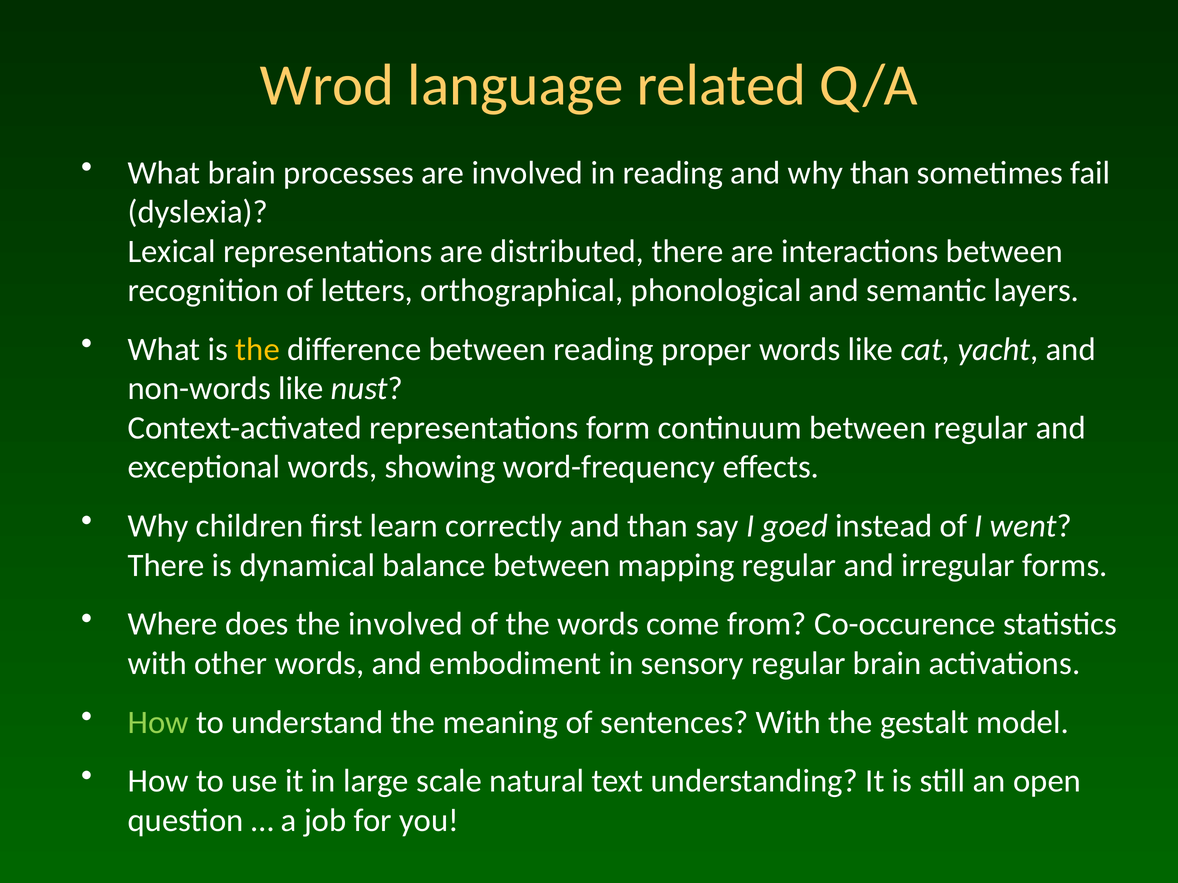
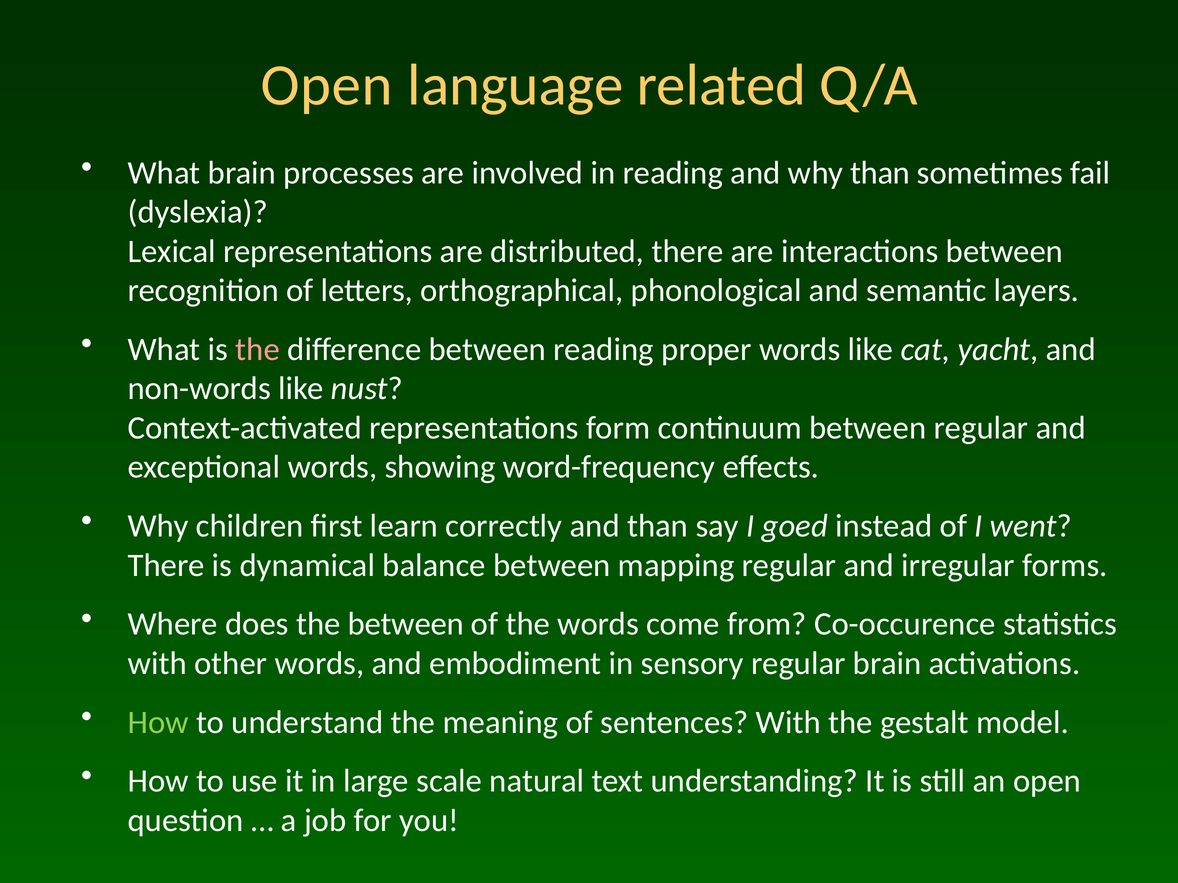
Wrod: Wrod -> Open (327, 86)
the colour: yellow -> pink (258, 350)
the involved: involved -> between (406, 624)
